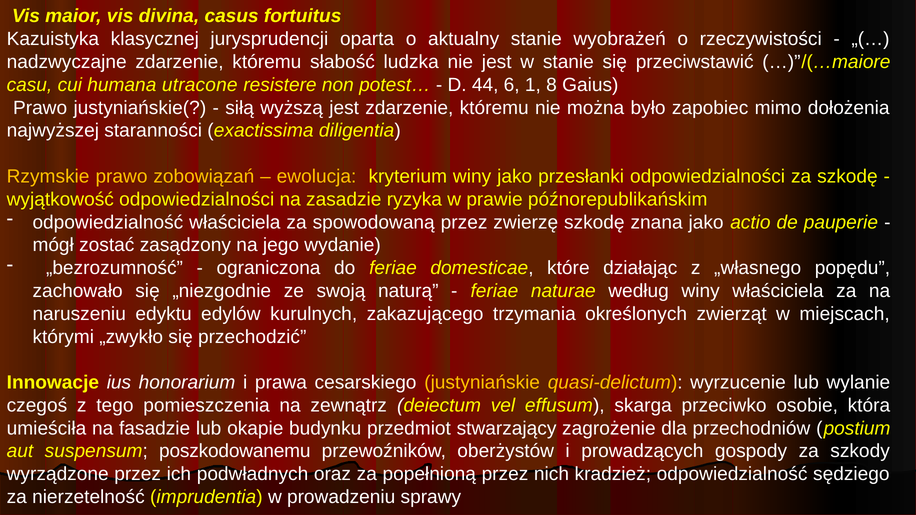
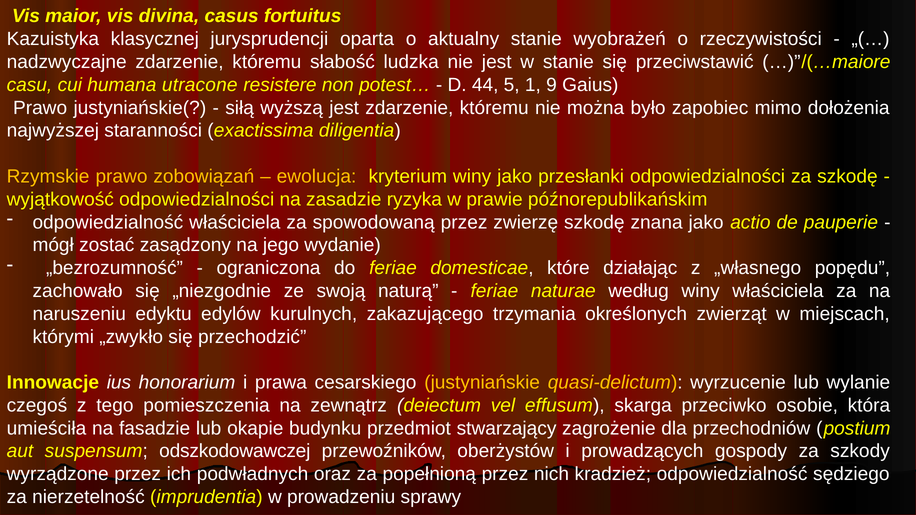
6: 6 -> 5 (512, 85)
8: 8 -> 9 (552, 85)
poszkodowanemu: poszkodowanemu -> odszkodowawczej (235, 451)
